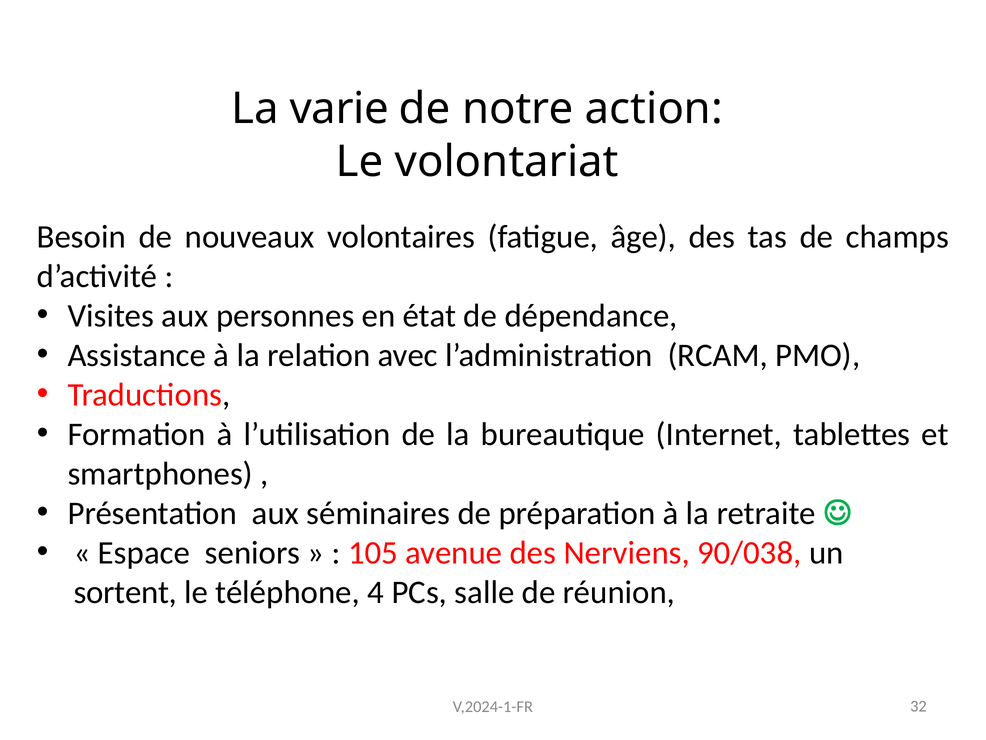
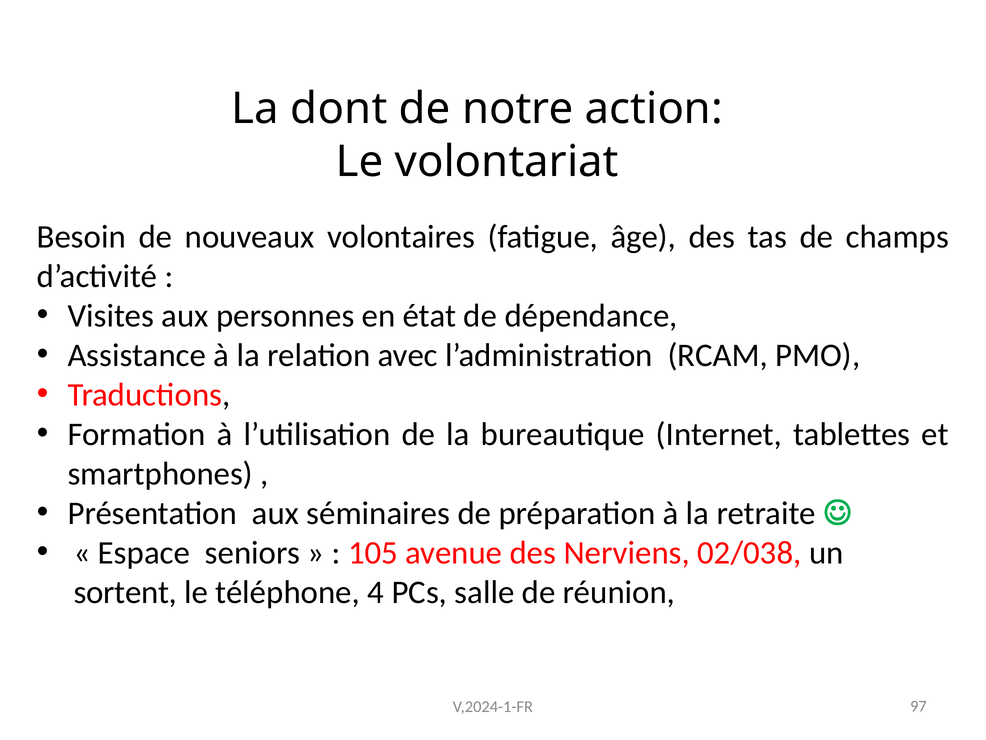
varie: varie -> dont (339, 109)
90/038: 90/038 -> 02/038 (749, 552)
32: 32 -> 97 (919, 706)
